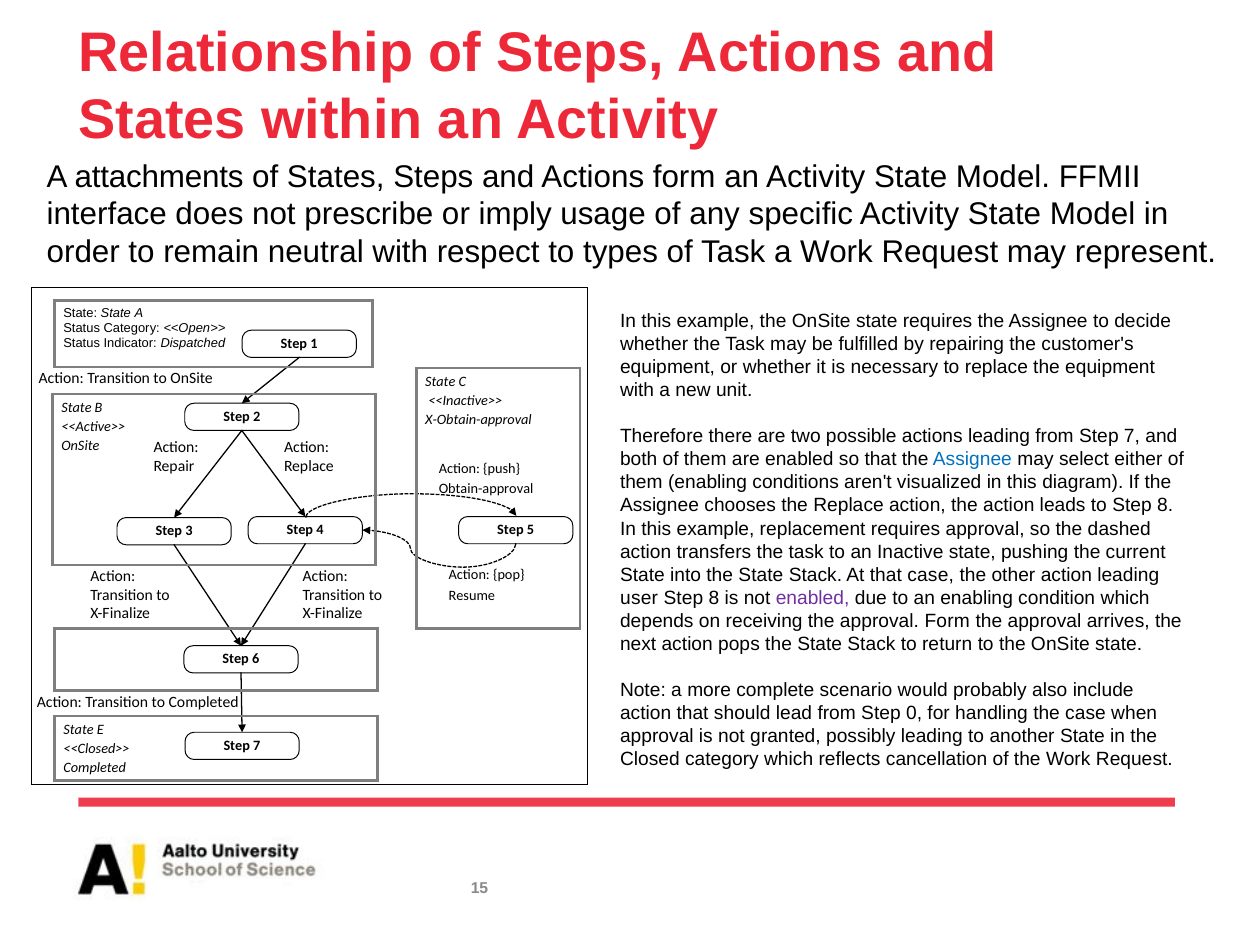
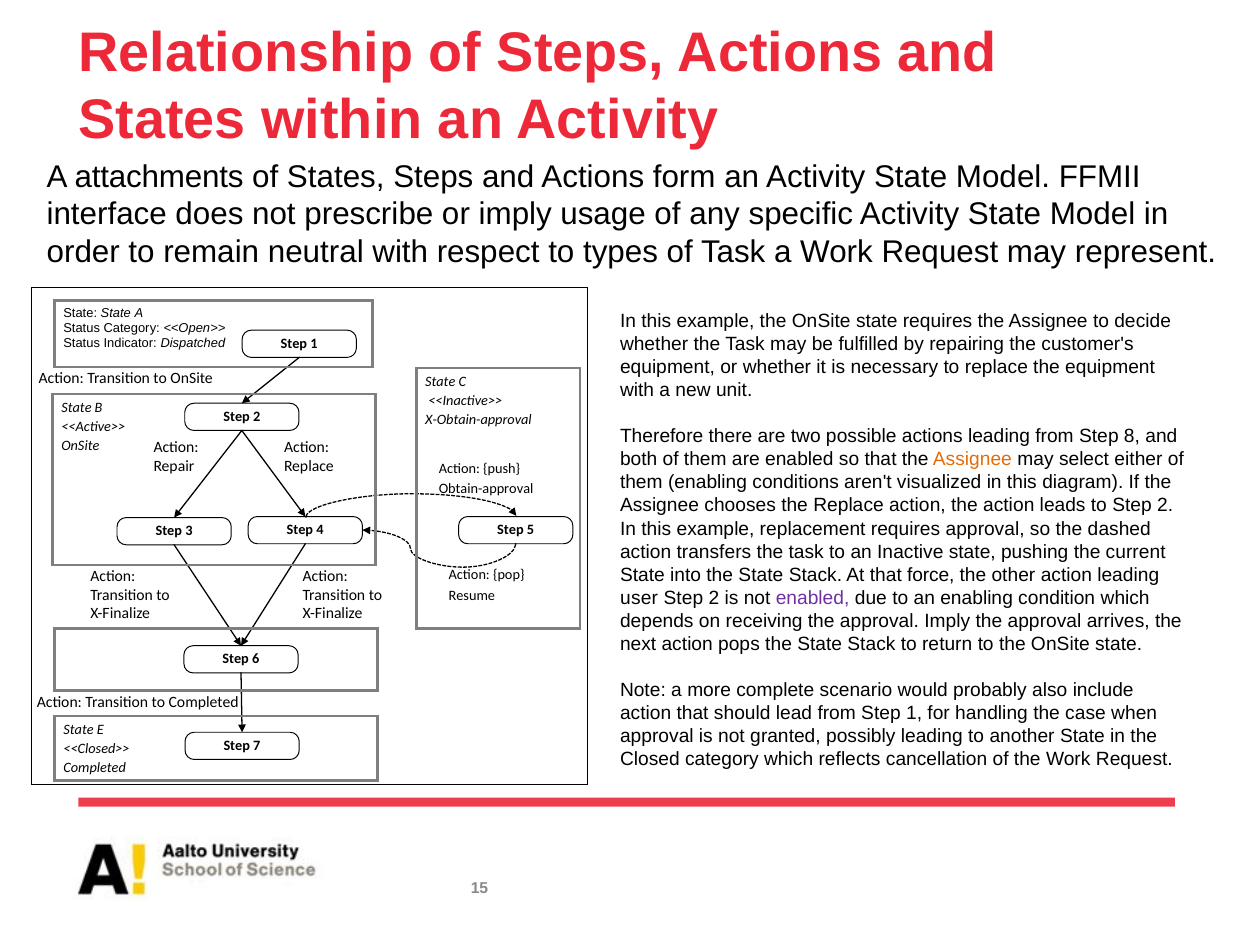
from Step 7: 7 -> 8 (1132, 437)
Assignee colour: blue -> orange (972, 460)
to Step 8: 8 -> 2 (1165, 506)
that case: case -> force (931, 575)
8: 8 -> 2 (714, 598)
approval Form: Form -> Imply (947, 621)
from Step 0: 0 -> 1 (914, 713)
